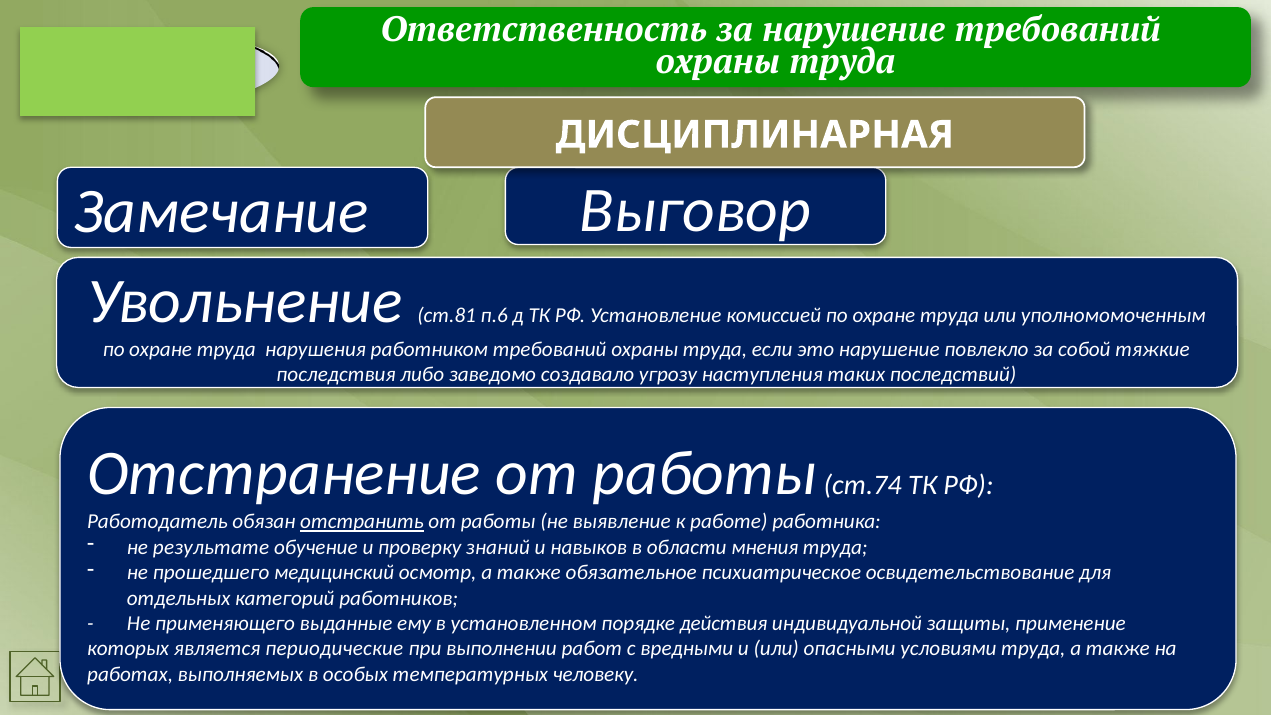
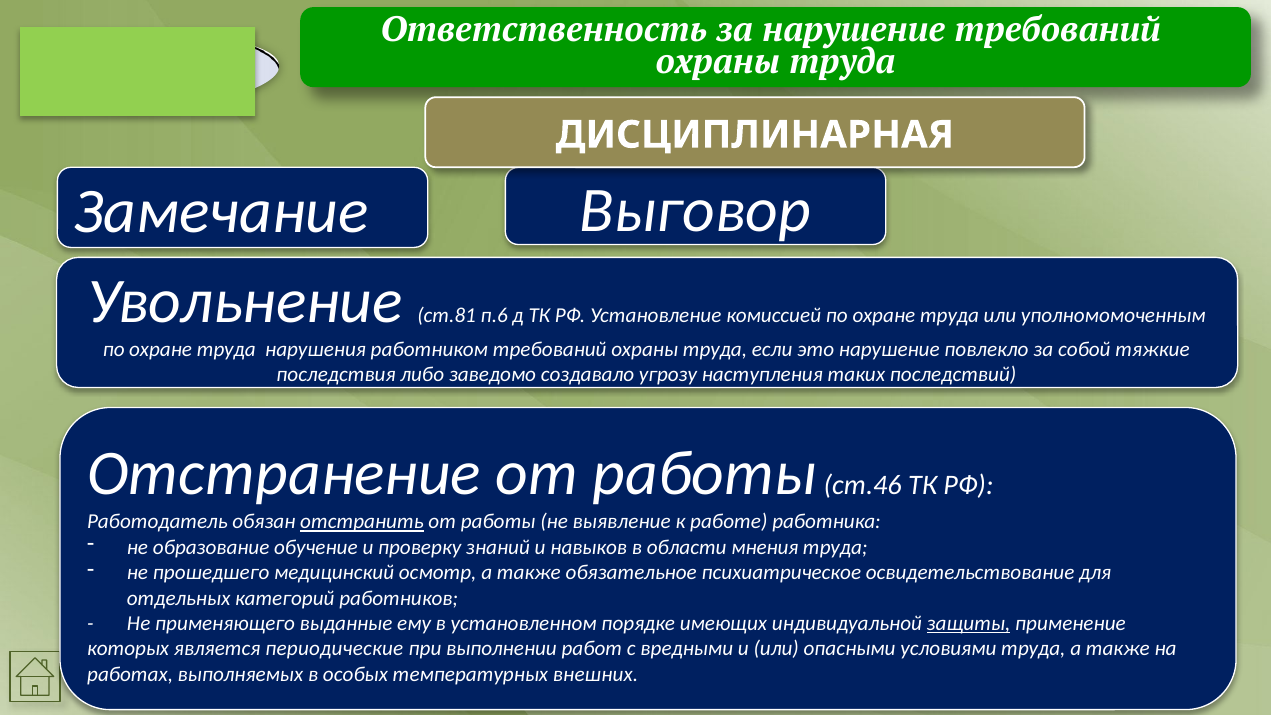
ст.74: ст.74 -> ст.46 (863, 486)
результате: результате -> образование (211, 547)
действия: действия -> имеющих (723, 624)
защиты underline: none -> present (969, 624)
человеку: человеку -> внешних (596, 674)
